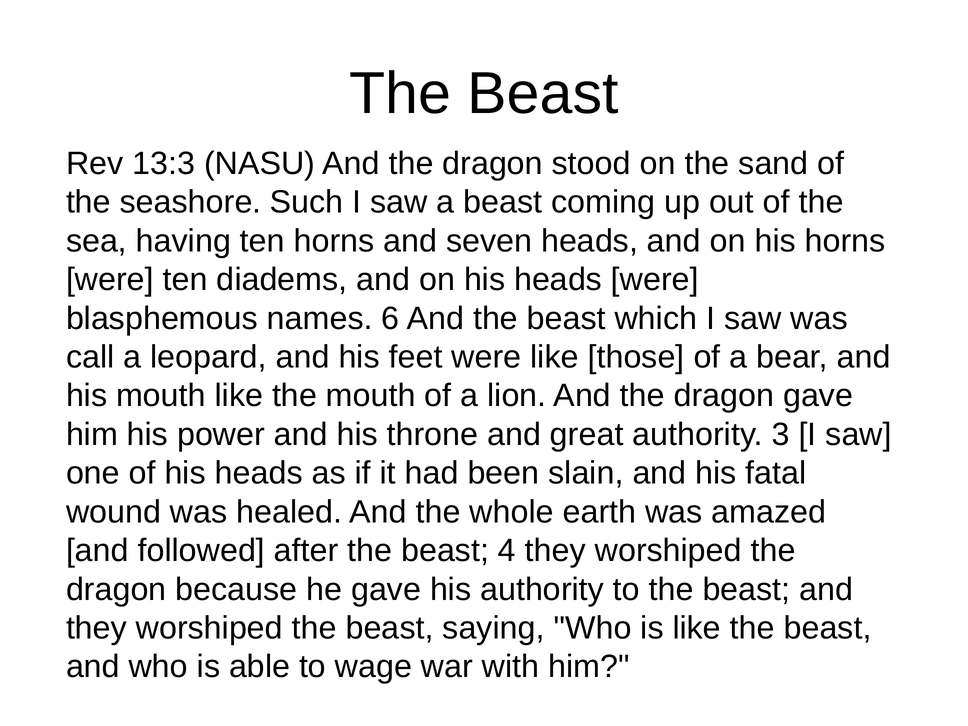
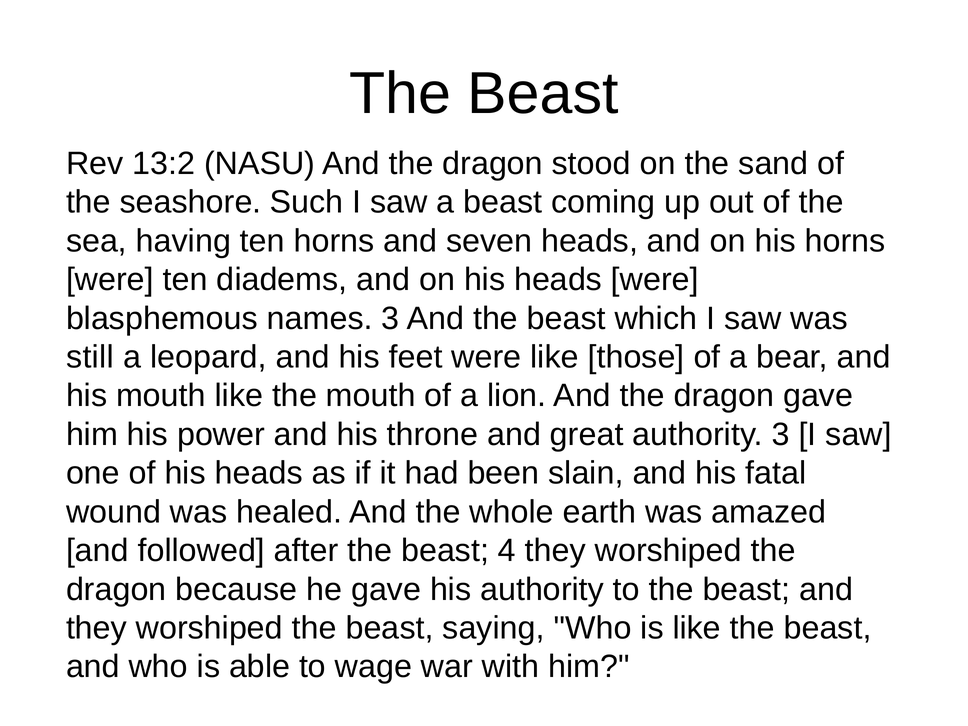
13:3: 13:3 -> 13:2 (164, 163)
names 6: 6 -> 3 (390, 318)
call: call -> still (90, 357)
